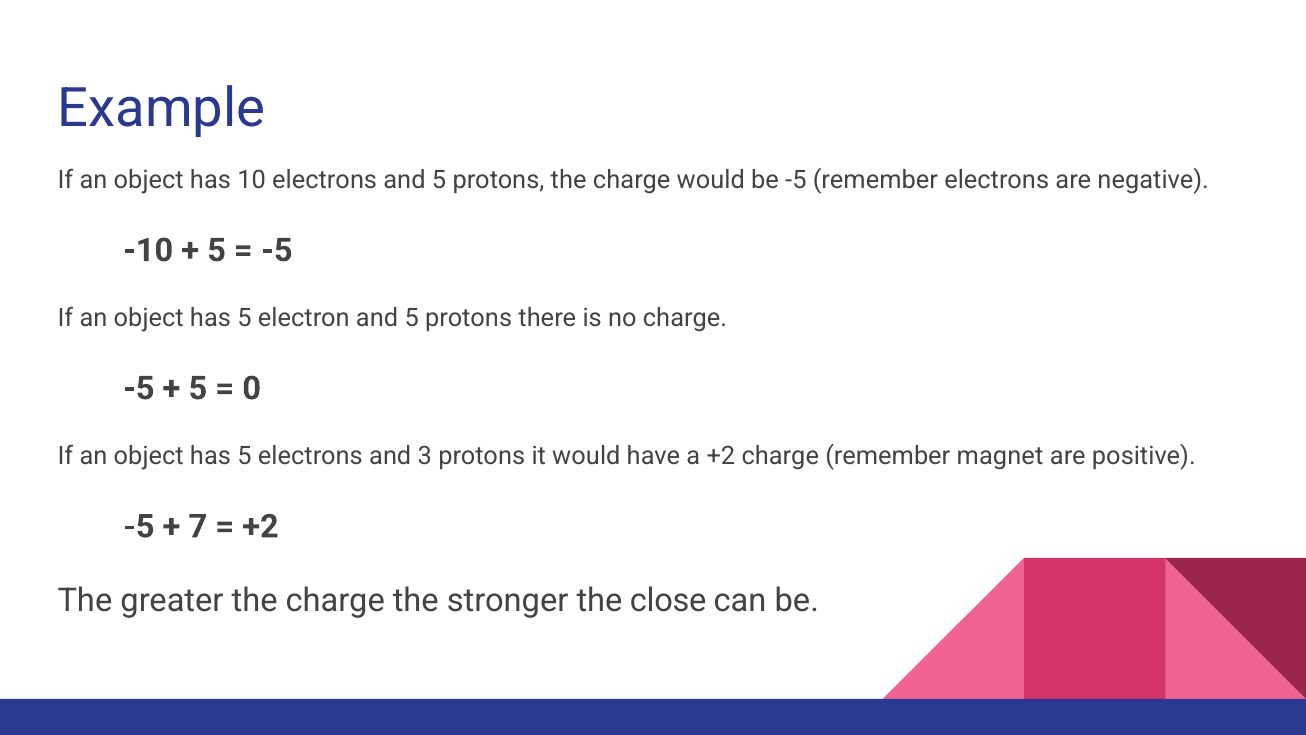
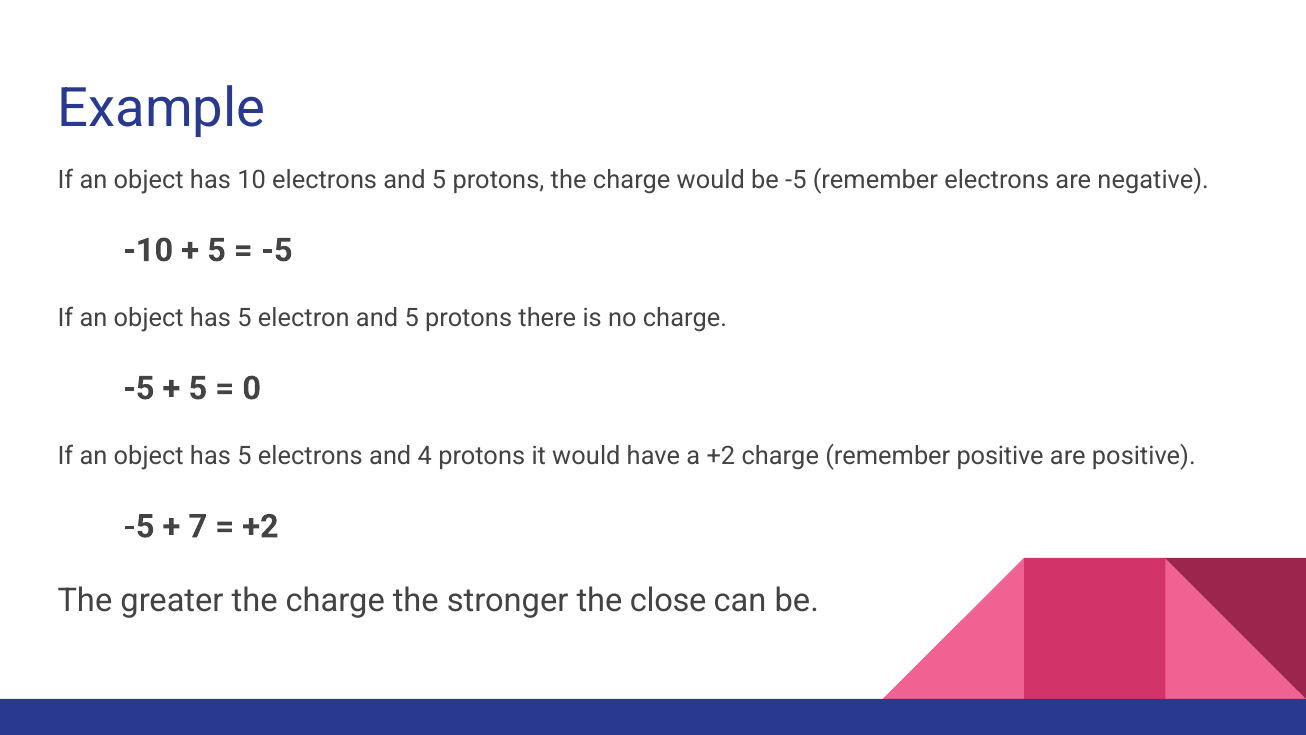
3: 3 -> 4 (425, 456)
remember magnet: magnet -> positive (1000, 456)
